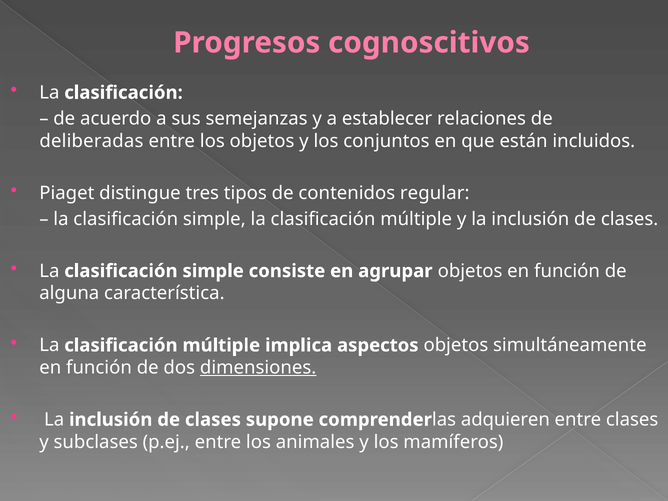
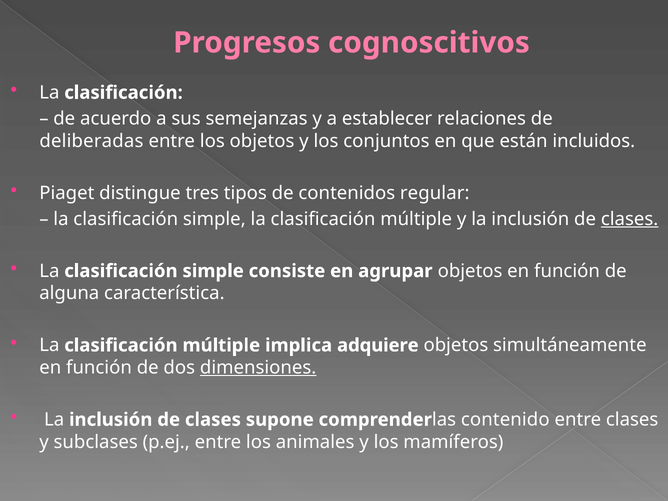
clases underline: none -> present (630, 219)
aspectos: aspectos -> adquiere (378, 345)
adquieren: adquieren -> contenido (505, 420)
